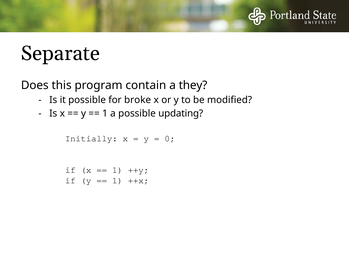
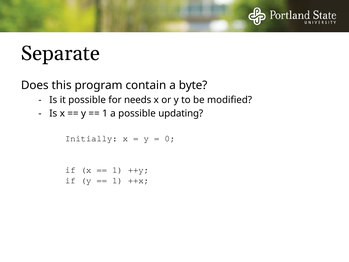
they: they -> byte (193, 85)
broke: broke -> needs (138, 100)
